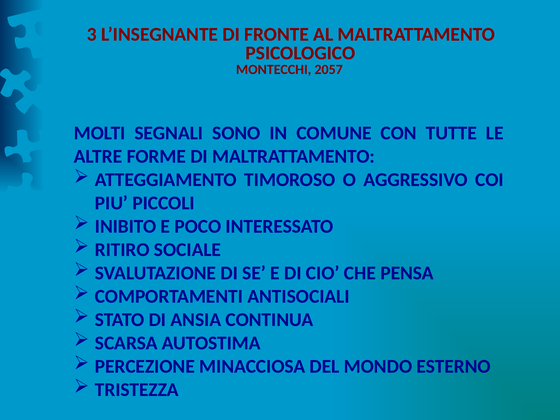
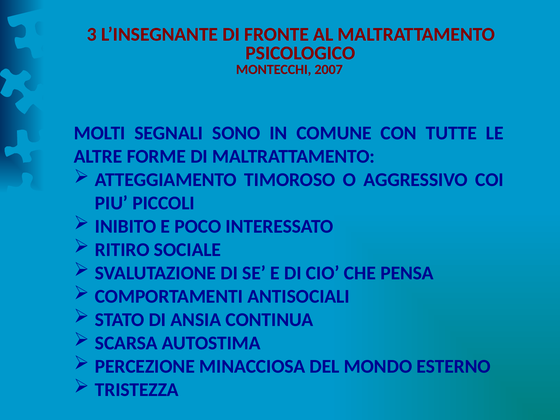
2057: 2057 -> 2007 (329, 70)
